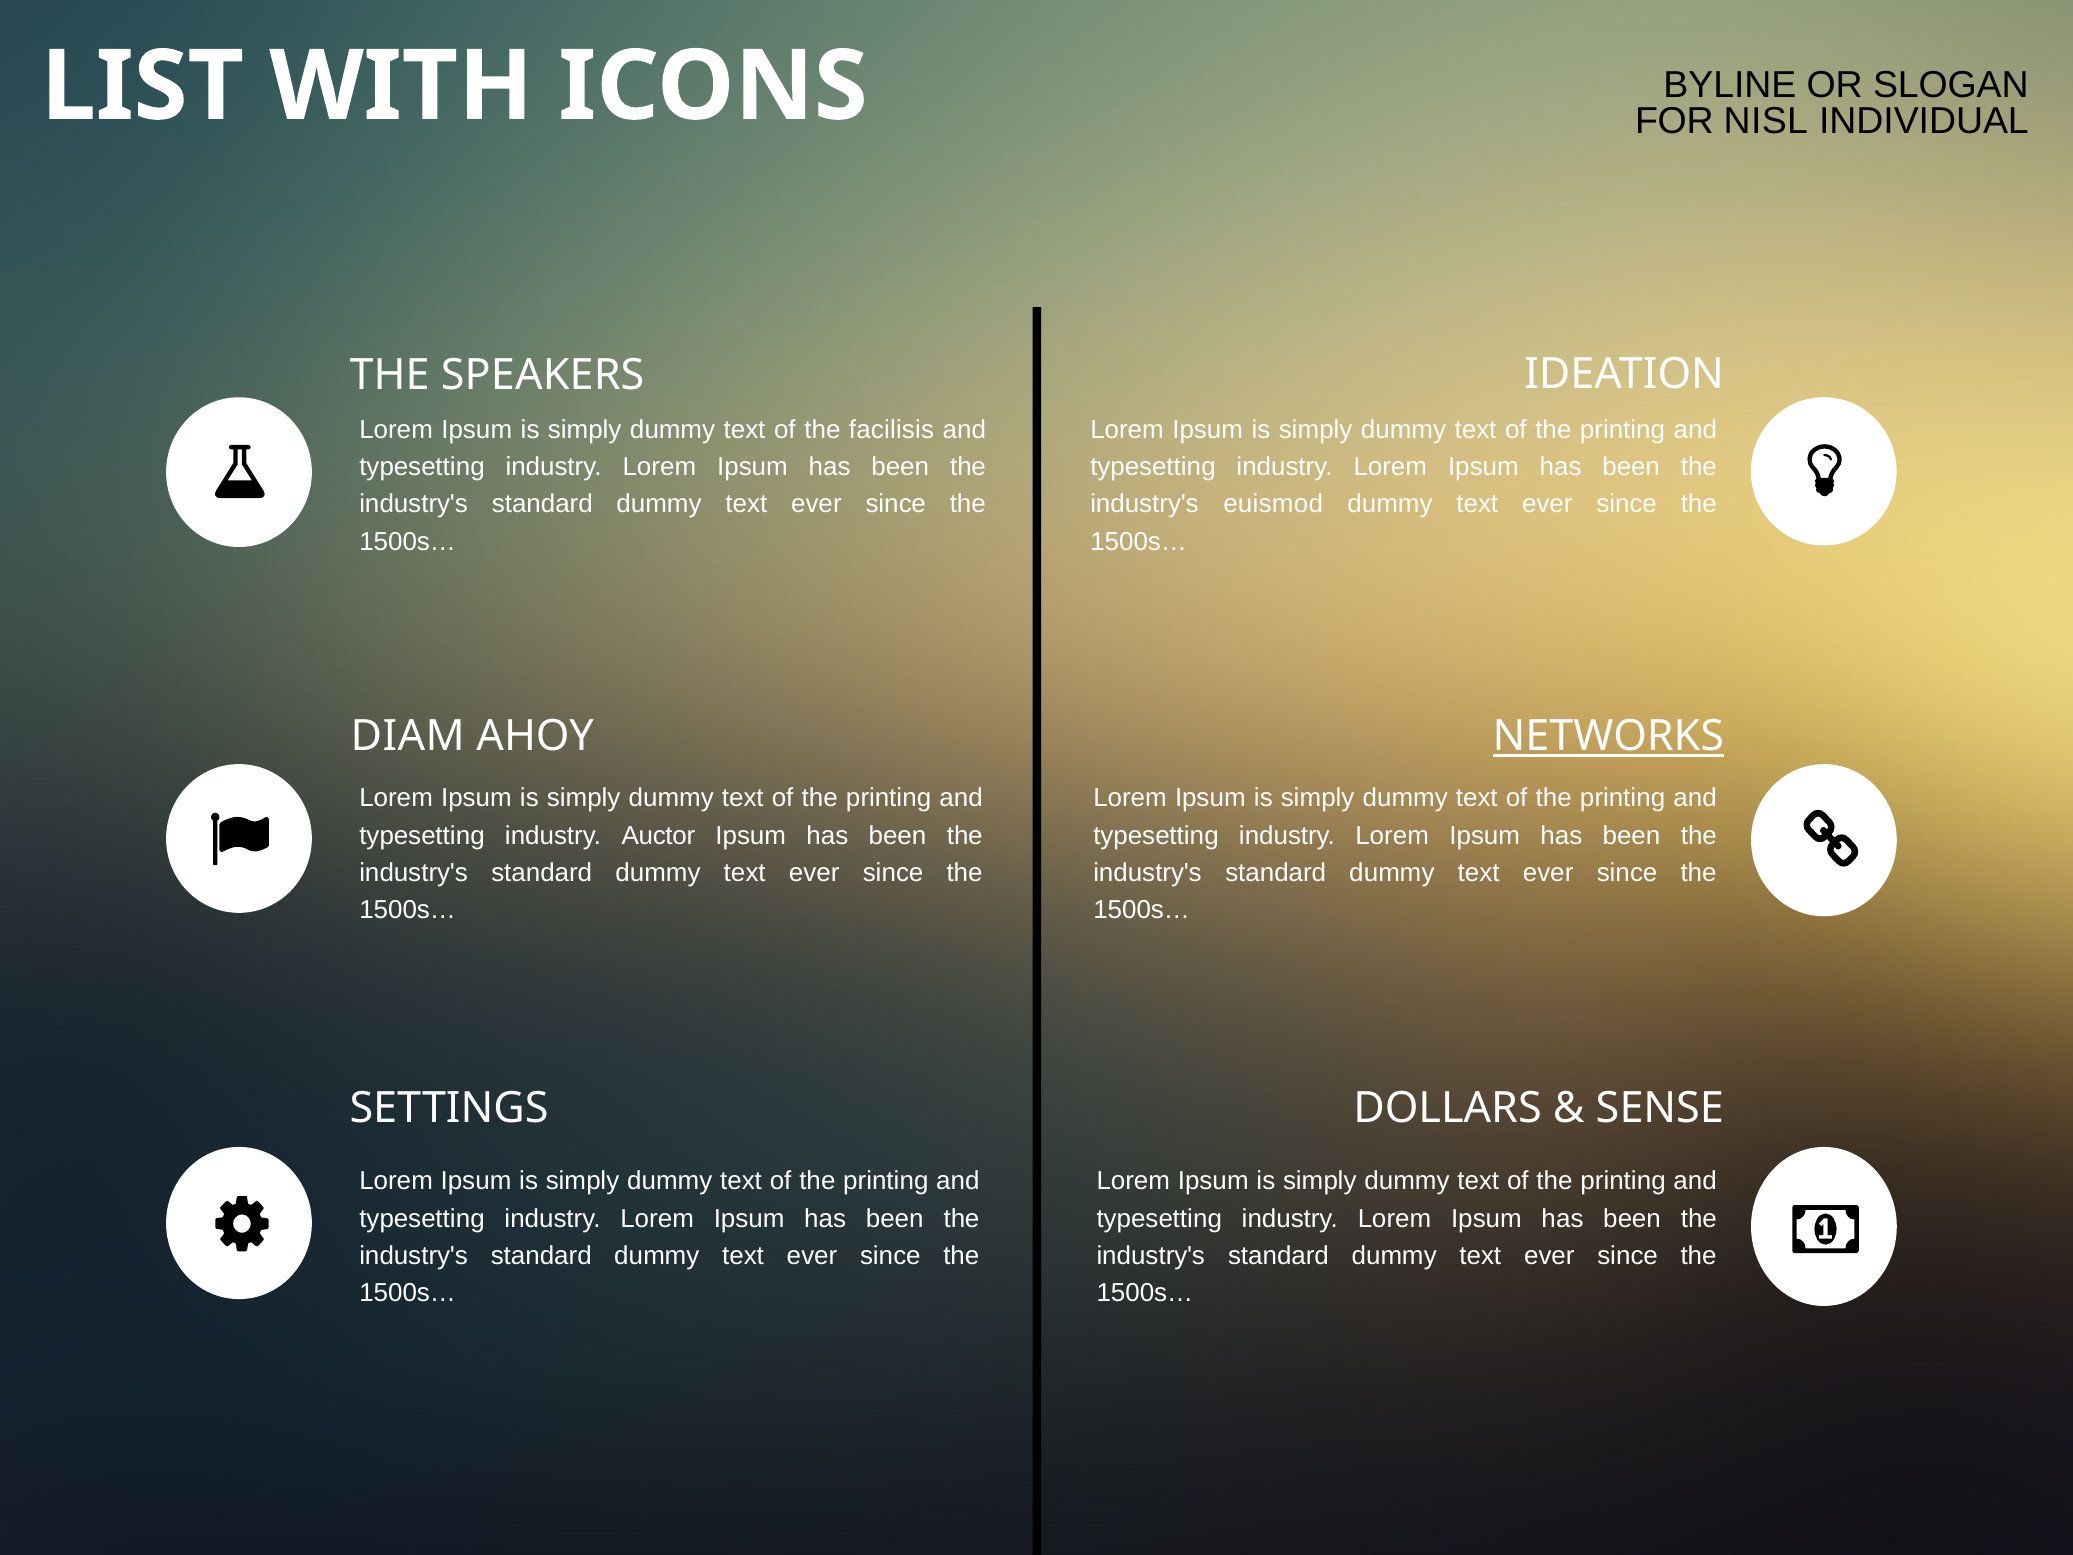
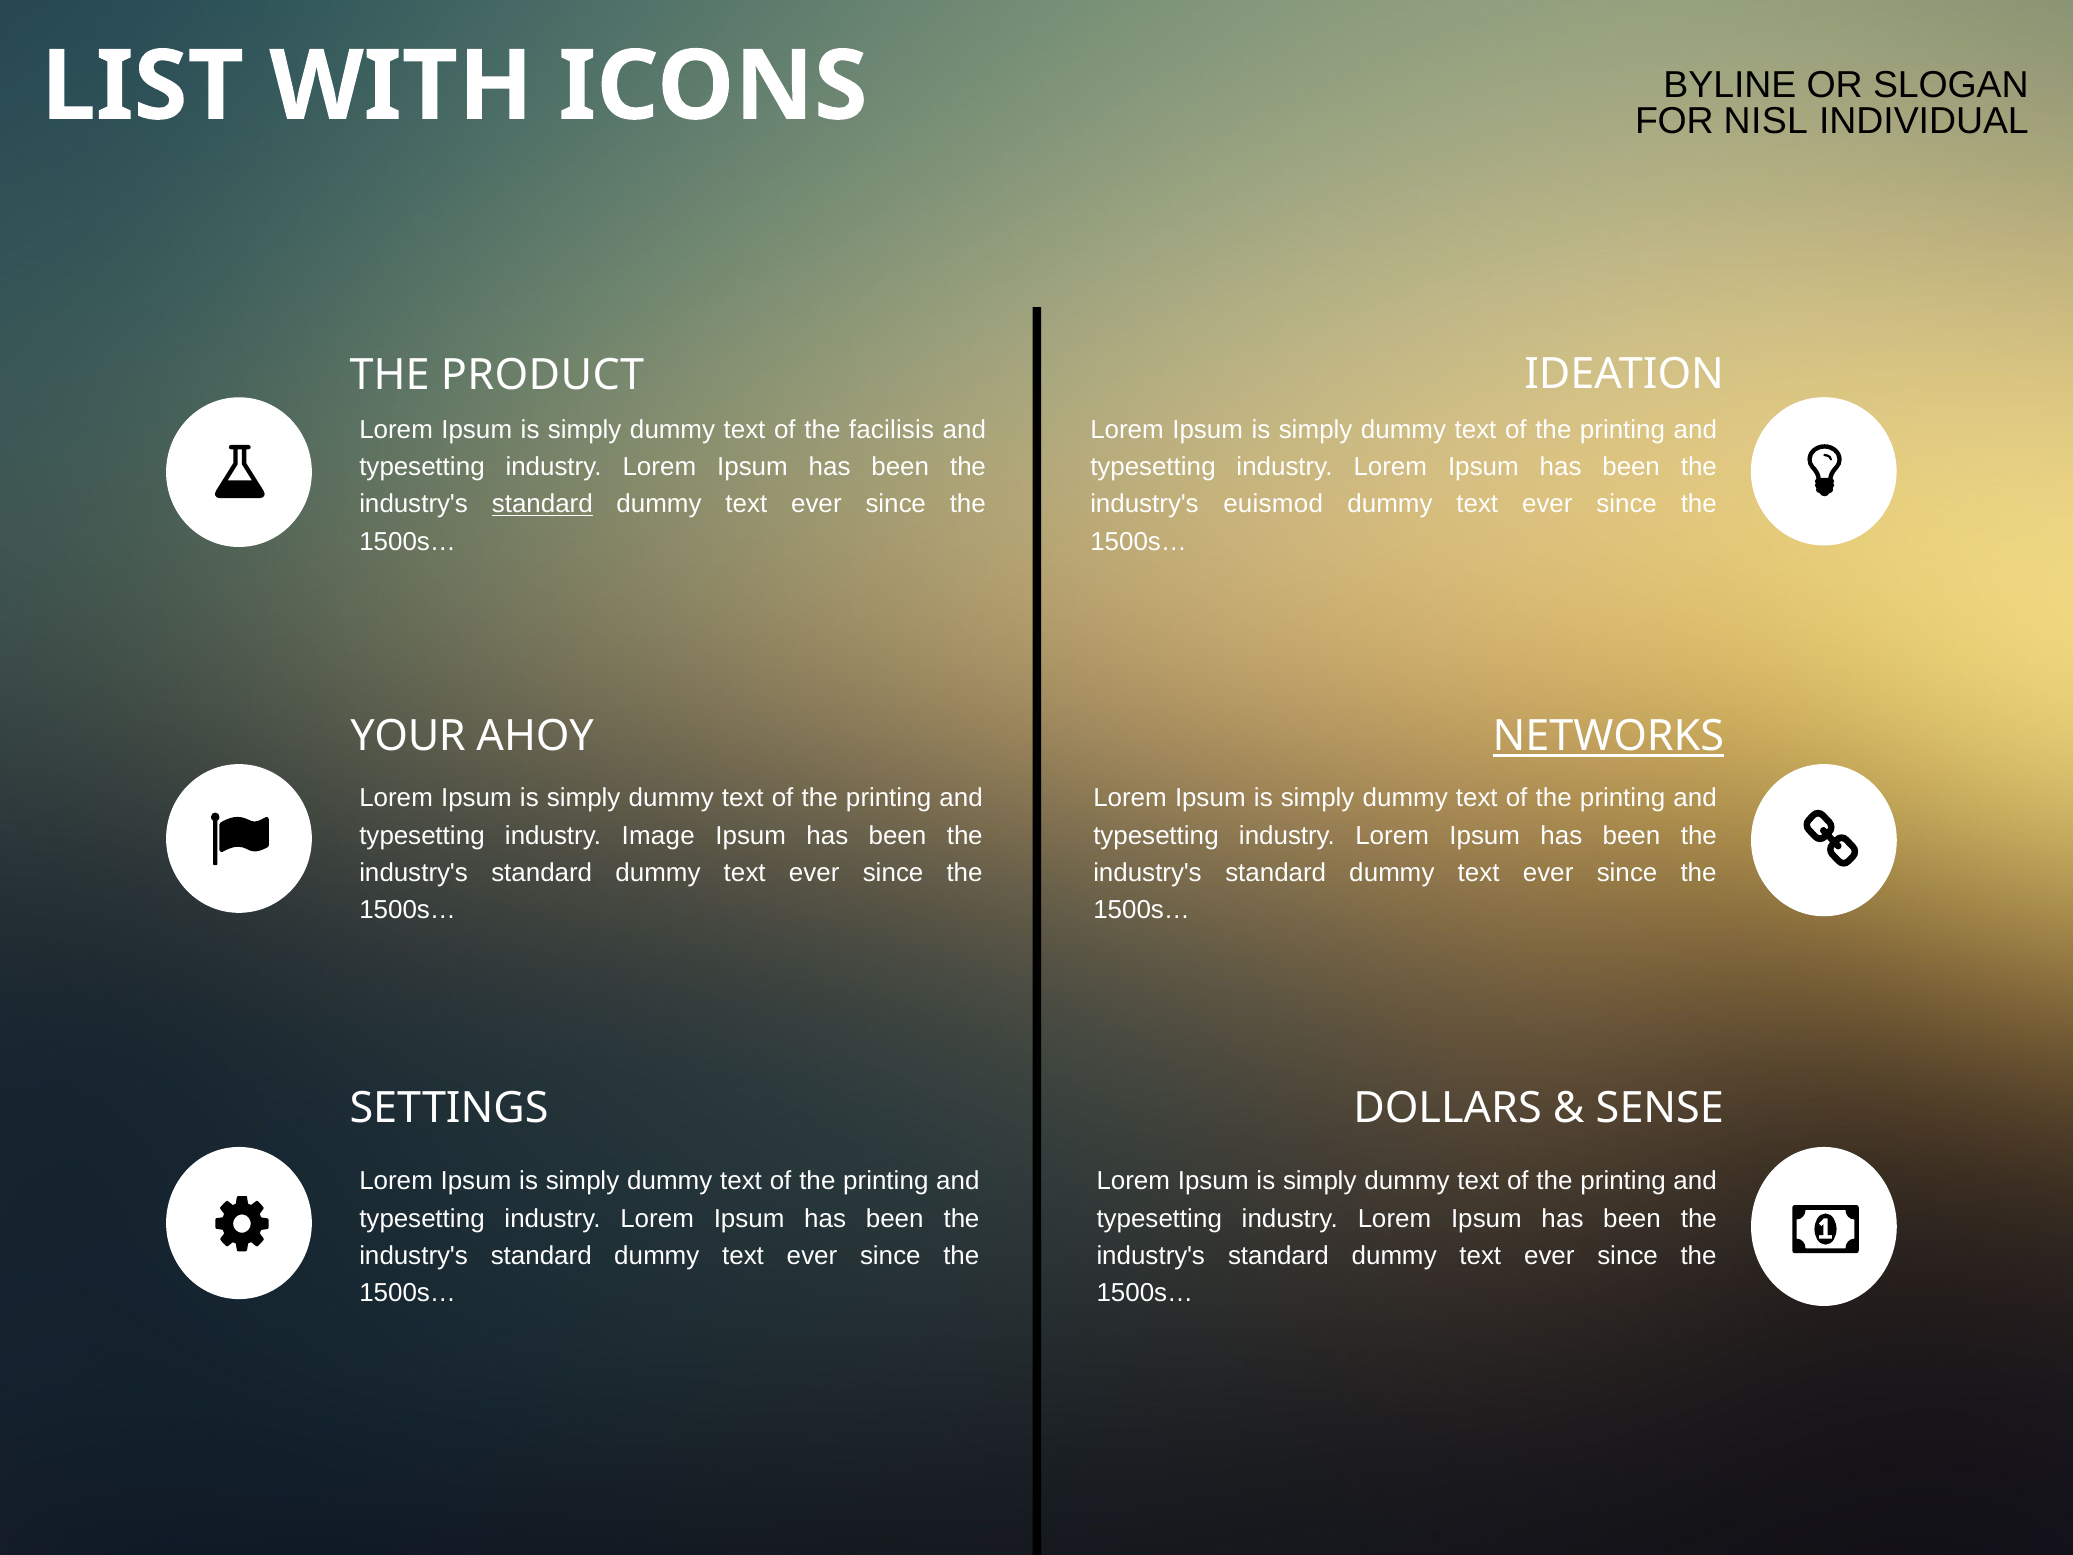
SPEAKERS: SPEAKERS -> PRODUCT (543, 375)
standard underline: none -> present (542, 504)
DIAM: DIAM -> YOUR (408, 737)
Auctor: Auctor -> Image (658, 835)
